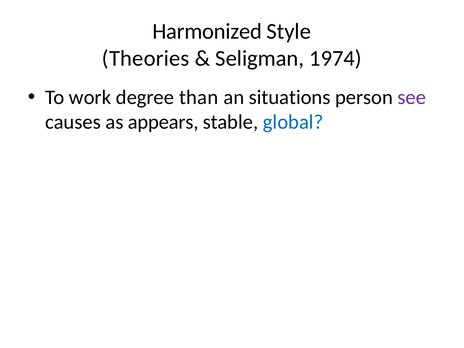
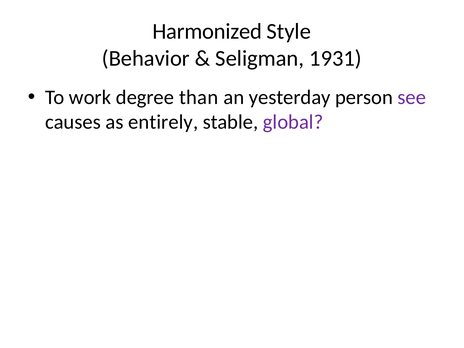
Theories: Theories -> Behavior (146, 58)
1974: 1974 -> 1931 (336, 58)
situations: situations -> yesterday (290, 97)
appears: appears -> entirely (163, 122)
global colour: blue -> purple (293, 122)
